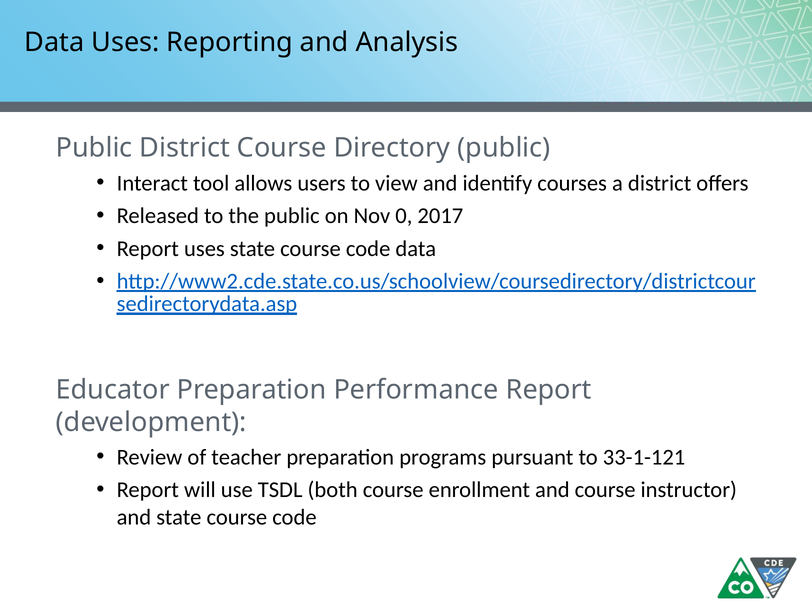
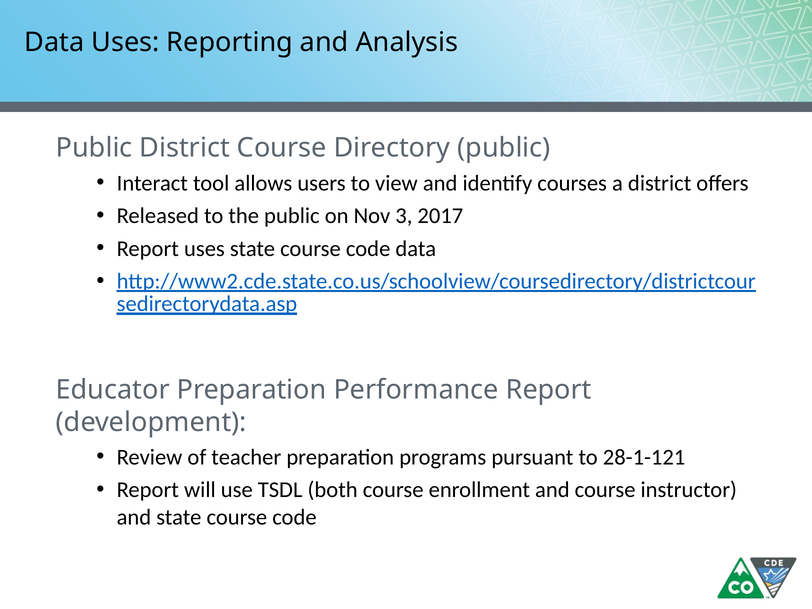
0: 0 -> 3 (404, 216)
33-1-121: 33-1-121 -> 28-1-121 (644, 457)
